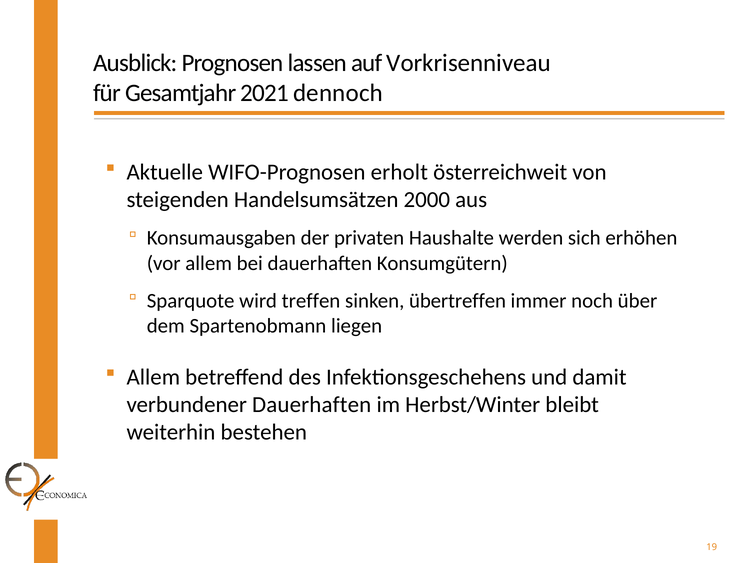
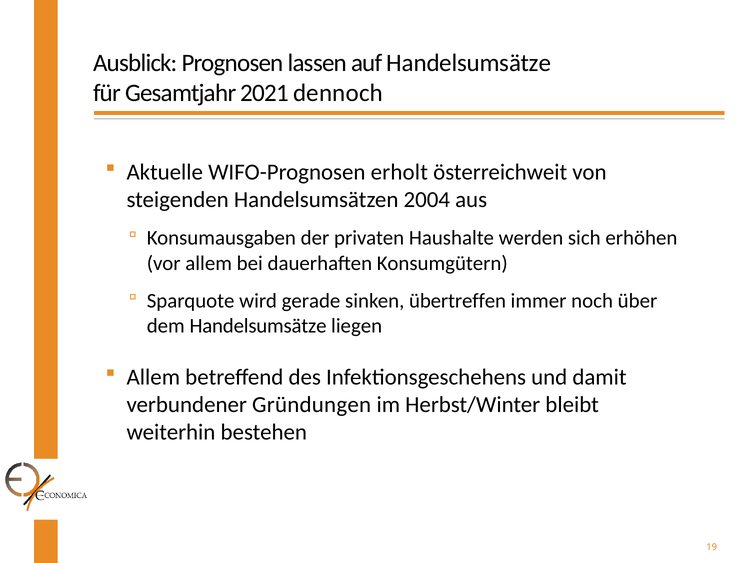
auf Vorkrisenniveau: Vorkrisenniveau -> Handelsumsätze (469, 63)
2000: 2000 -> 2004 (427, 200)
treffen: treffen -> gerade (311, 301)
dem Spartenobmann: Spartenobmann -> Handelsumsätze (258, 326)
verbundener Dauerhaften: Dauerhaften -> Gründungen (312, 405)
